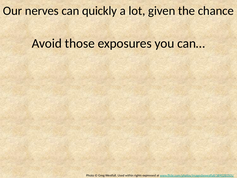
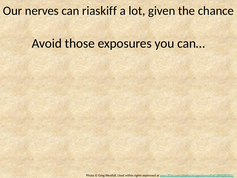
quickly: quickly -> riaskiff (99, 11)
